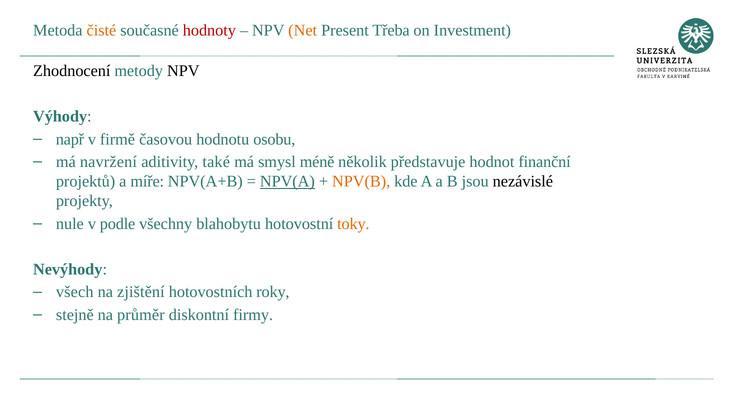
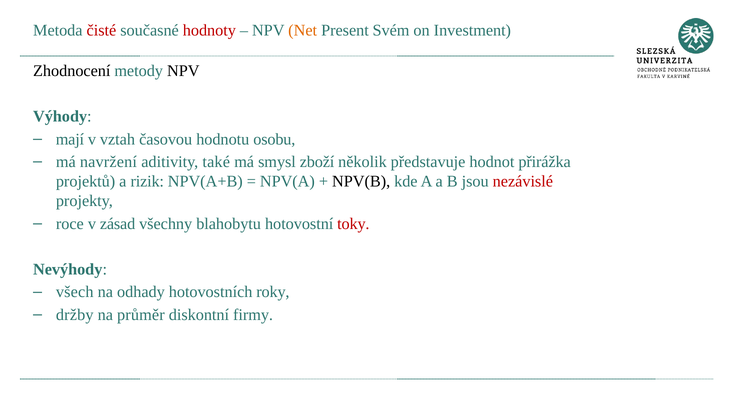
čisté colour: orange -> red (101, 30)
Třeba: Třeba -> Svém (391, 30)
např: např -> mají (70, 139)
firmě: firmě -> vztah (118, 139)
méně: méně -> zboží (317, 162)
finanční: finanční -> přirážka (545, 162)
míře: míře -> rizik (147, 181)
NPV(A underline: present -> none (287, 181)
NPV(B colour: orange -> black (361, 181)
nezávislé colour: black -> red (523, 181)
nule: nule -> roce (70, 224)
podle: podle -> zásad (118, 224)
toky colour: orange -> red (353, 224)
zjištění: zjištění -> odhady (141, 292)
stejně: stejně -> držby (75, 315)
